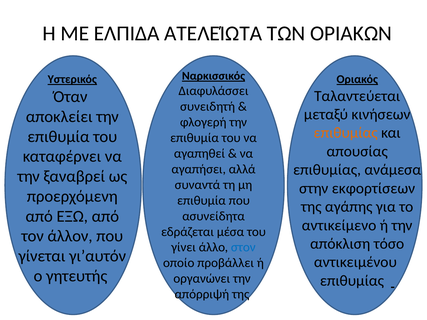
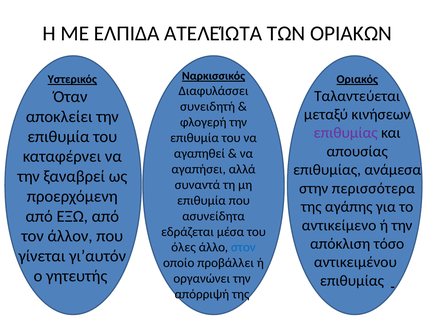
επιθυμίας colour: orange -> purple (346, 133)
εκφορτίσεων: εκφορτίσεων -> περισσότερα (373, 188)
γίνει: γίνει -> όλες (183, 248)
